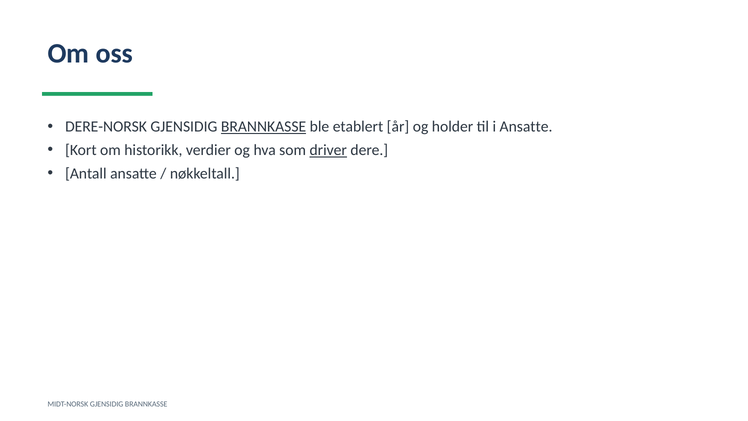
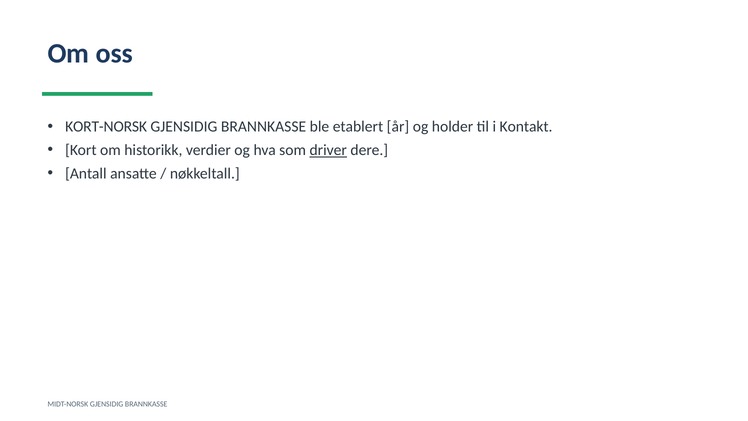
DERE-NORSK: DERE-NORSK -> KORT-NORSK (106, 127)
BRANNKASSE underline: present -> none (264, 127)
i Ansatte: Ansatte -> Kontakt (526, 127)
